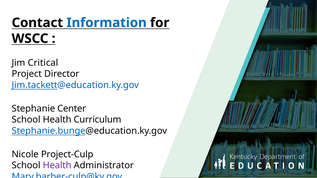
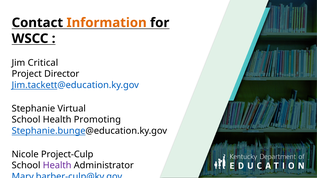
Information colour: blue -> orange (107, 23)
Center: Center -> Virtual (72, 109)
Curriculum: Curriculum -> Promoting (97, 120)
